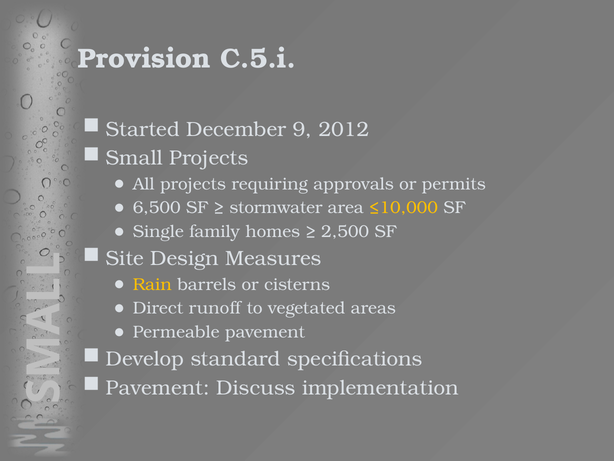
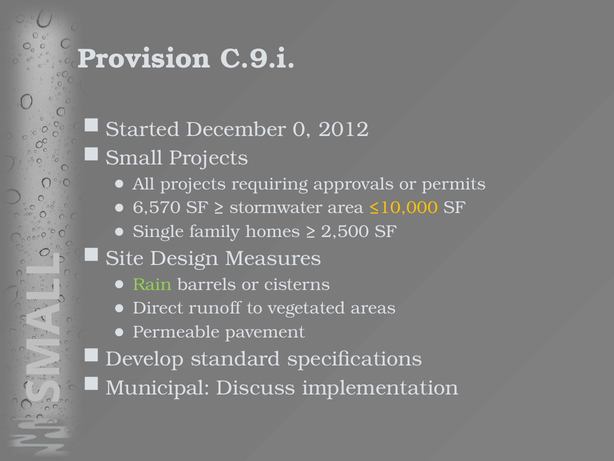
C.5.i: C.5.i -> C.9.i (258, 59)
9: 9 -> 0 (302, 129)
6,500: 6,500 -> 6,570 (157, 208)
Rain colour: yellow -> light green (152, 284)
Pavement: Pavement -> Municipal (158, 387)
